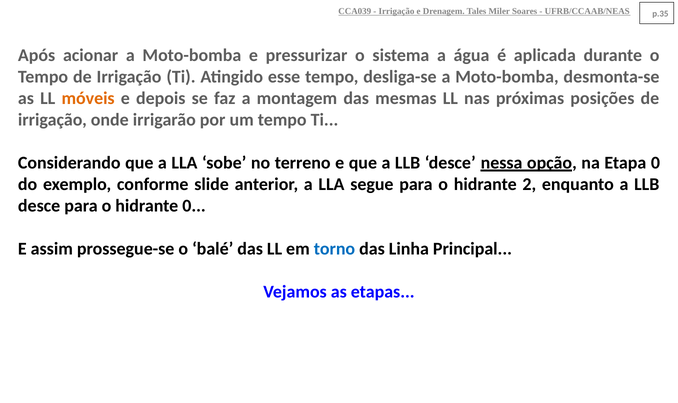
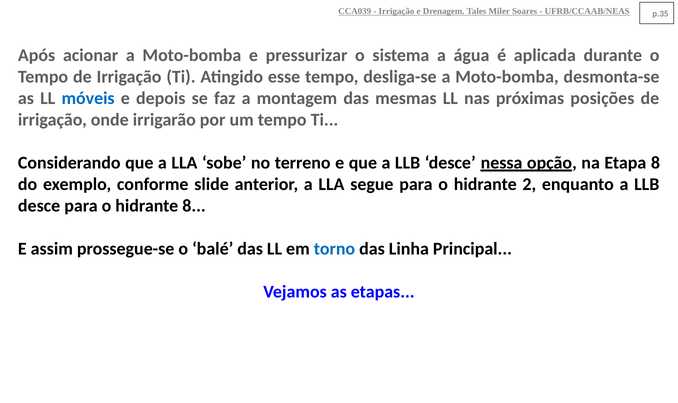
móveis colour: orange -> blue (88, 98)
Etapa 0: 0 -> 8 (655, 163)
hidrante 0: 0 -> 8 (194, 206)
